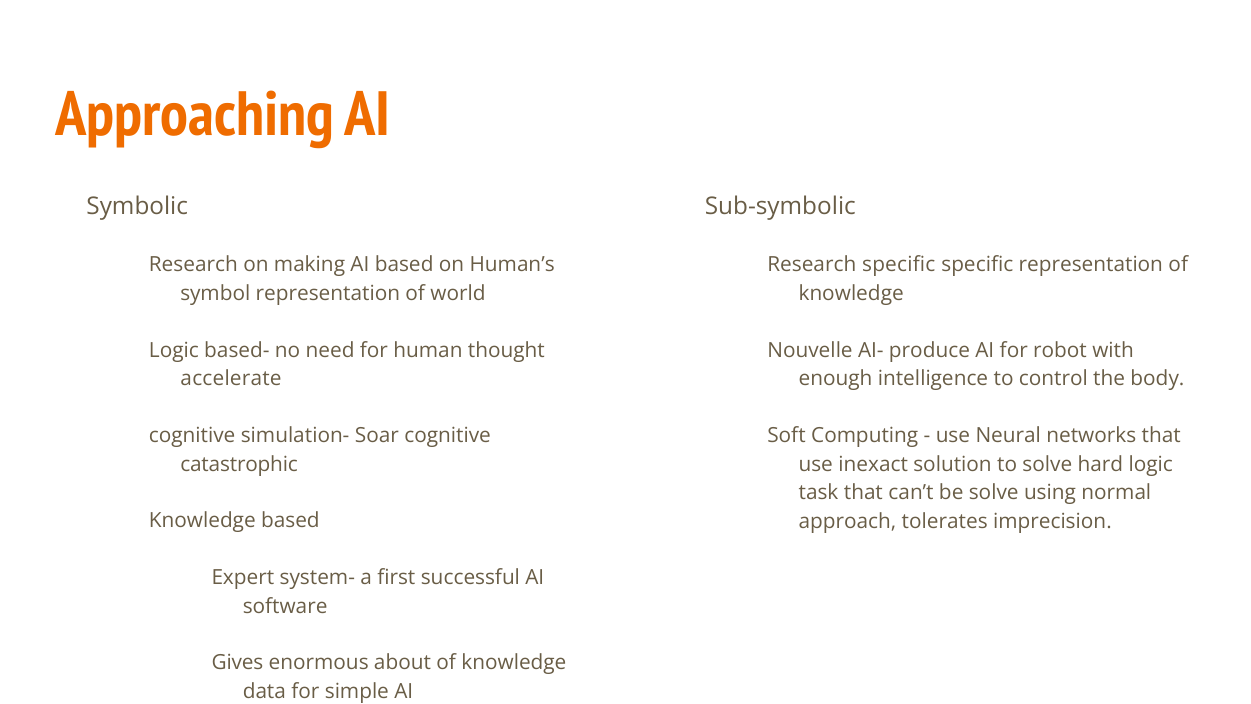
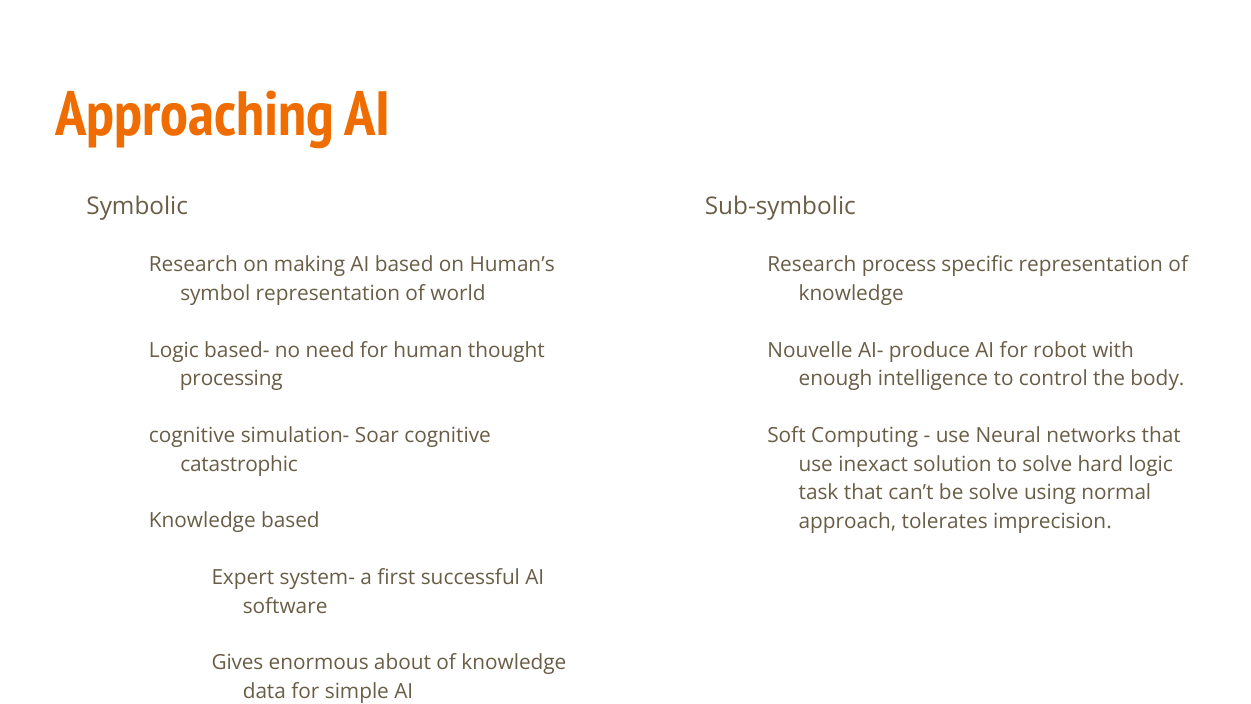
Research specific: specific -> process (899, 265)
accelerate: accelerate -> processing (231, 379)
